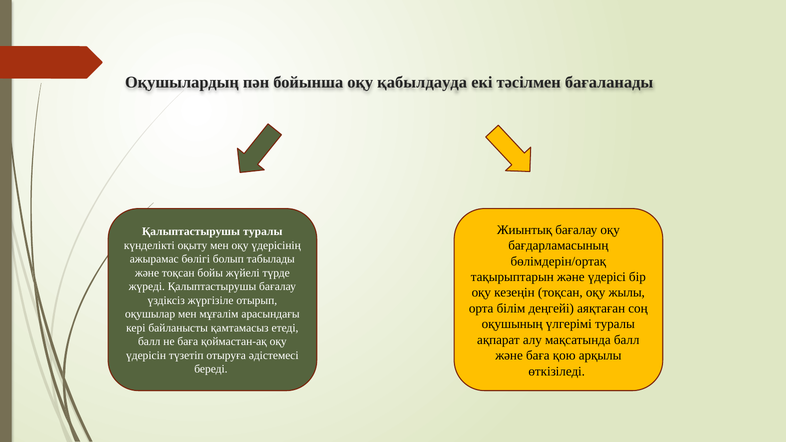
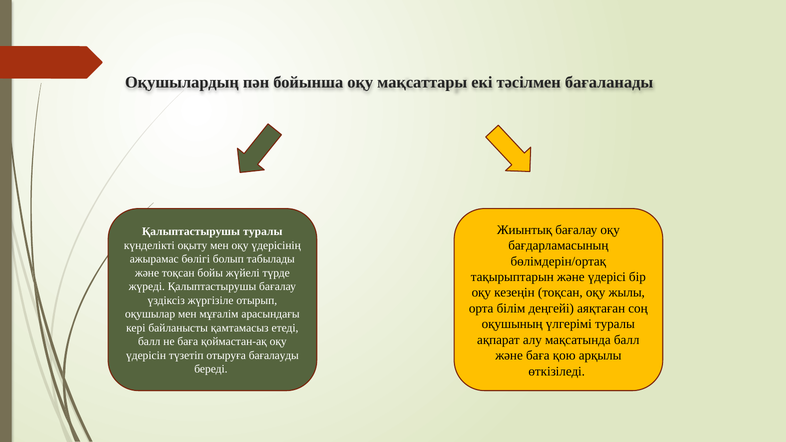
қабылдауда: қабылдауда -> мақсаттары (422, 82)
әдістемесі: әдістемесі -> бағалауды (274, 356)
